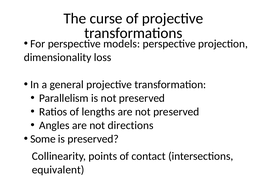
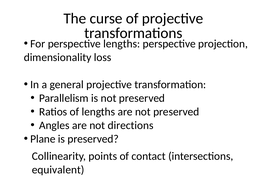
perspective models: models -> lengths (122, 44)
Some: Some -> Plane (43, 139)
